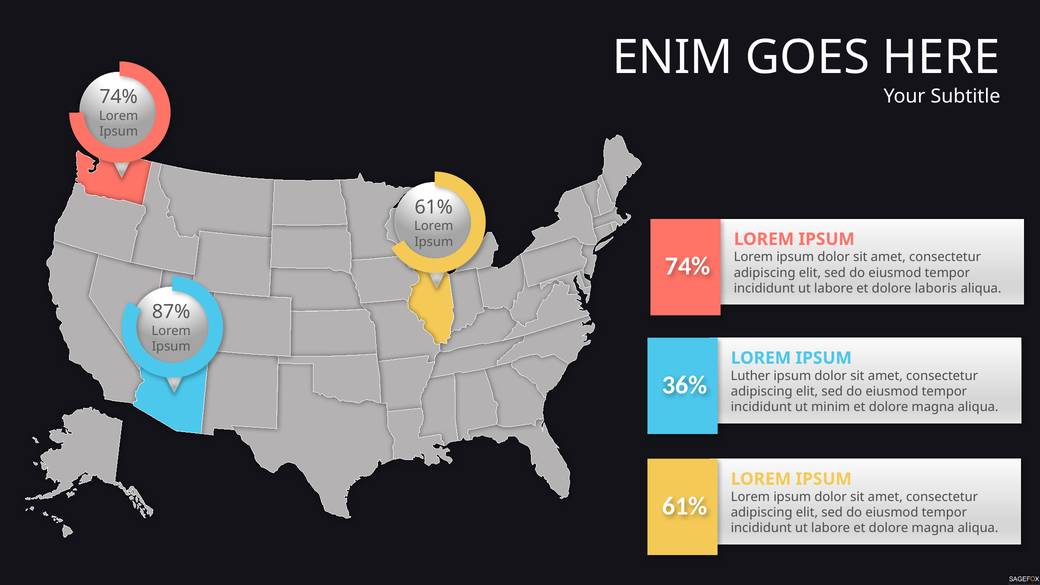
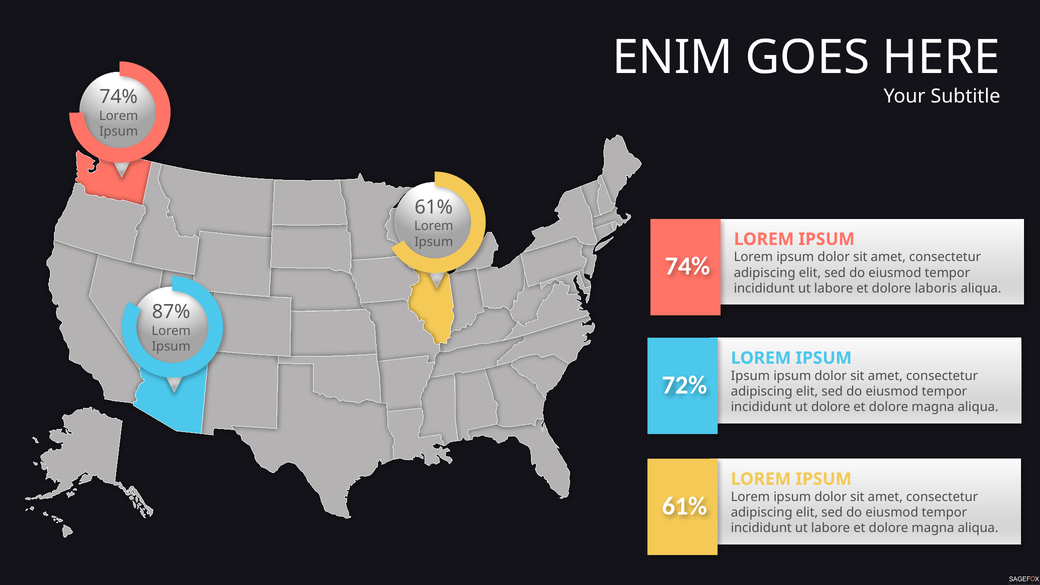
Luther: Luther -> Ipsum (750, 376)
36%: 36% -> 72% (685, 385)
ut minim: minim -> dolore (831, 407)
